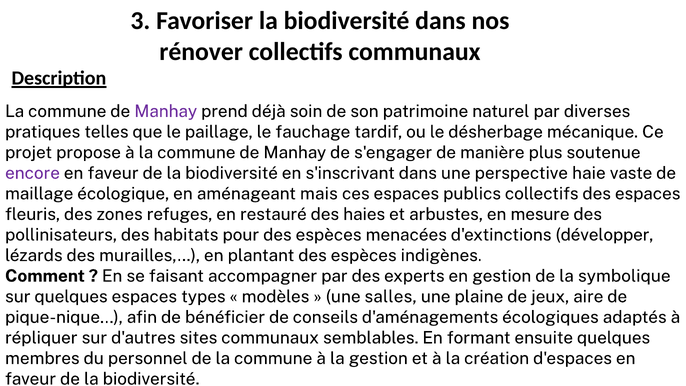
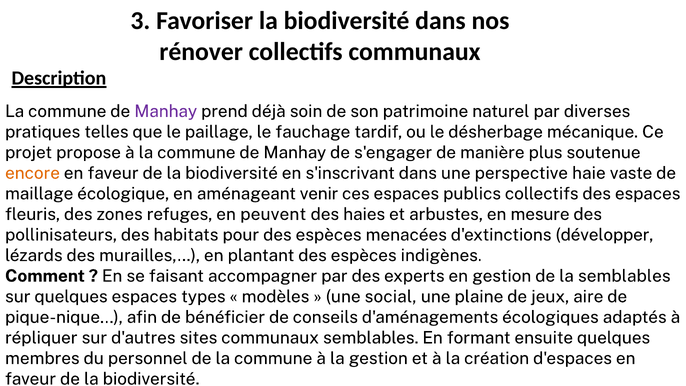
encore colour: purple -> orange (33, 173)
mais: mais -> venir (319, 194)
restauré: restauré -> peuvent (273, 214)
la symbolique: symbolique -> semblables (624, 276)
salles: salles -> social (391, 297)
